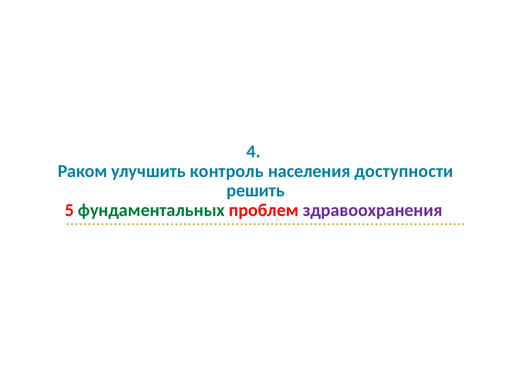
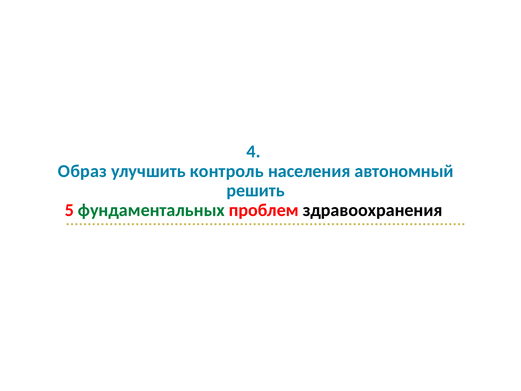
Раком: Раком -> Образ (82, 171)
доступности: доступности -> автономный (404, 171)
здравоохранения colour: purple -> black (373, 210)
